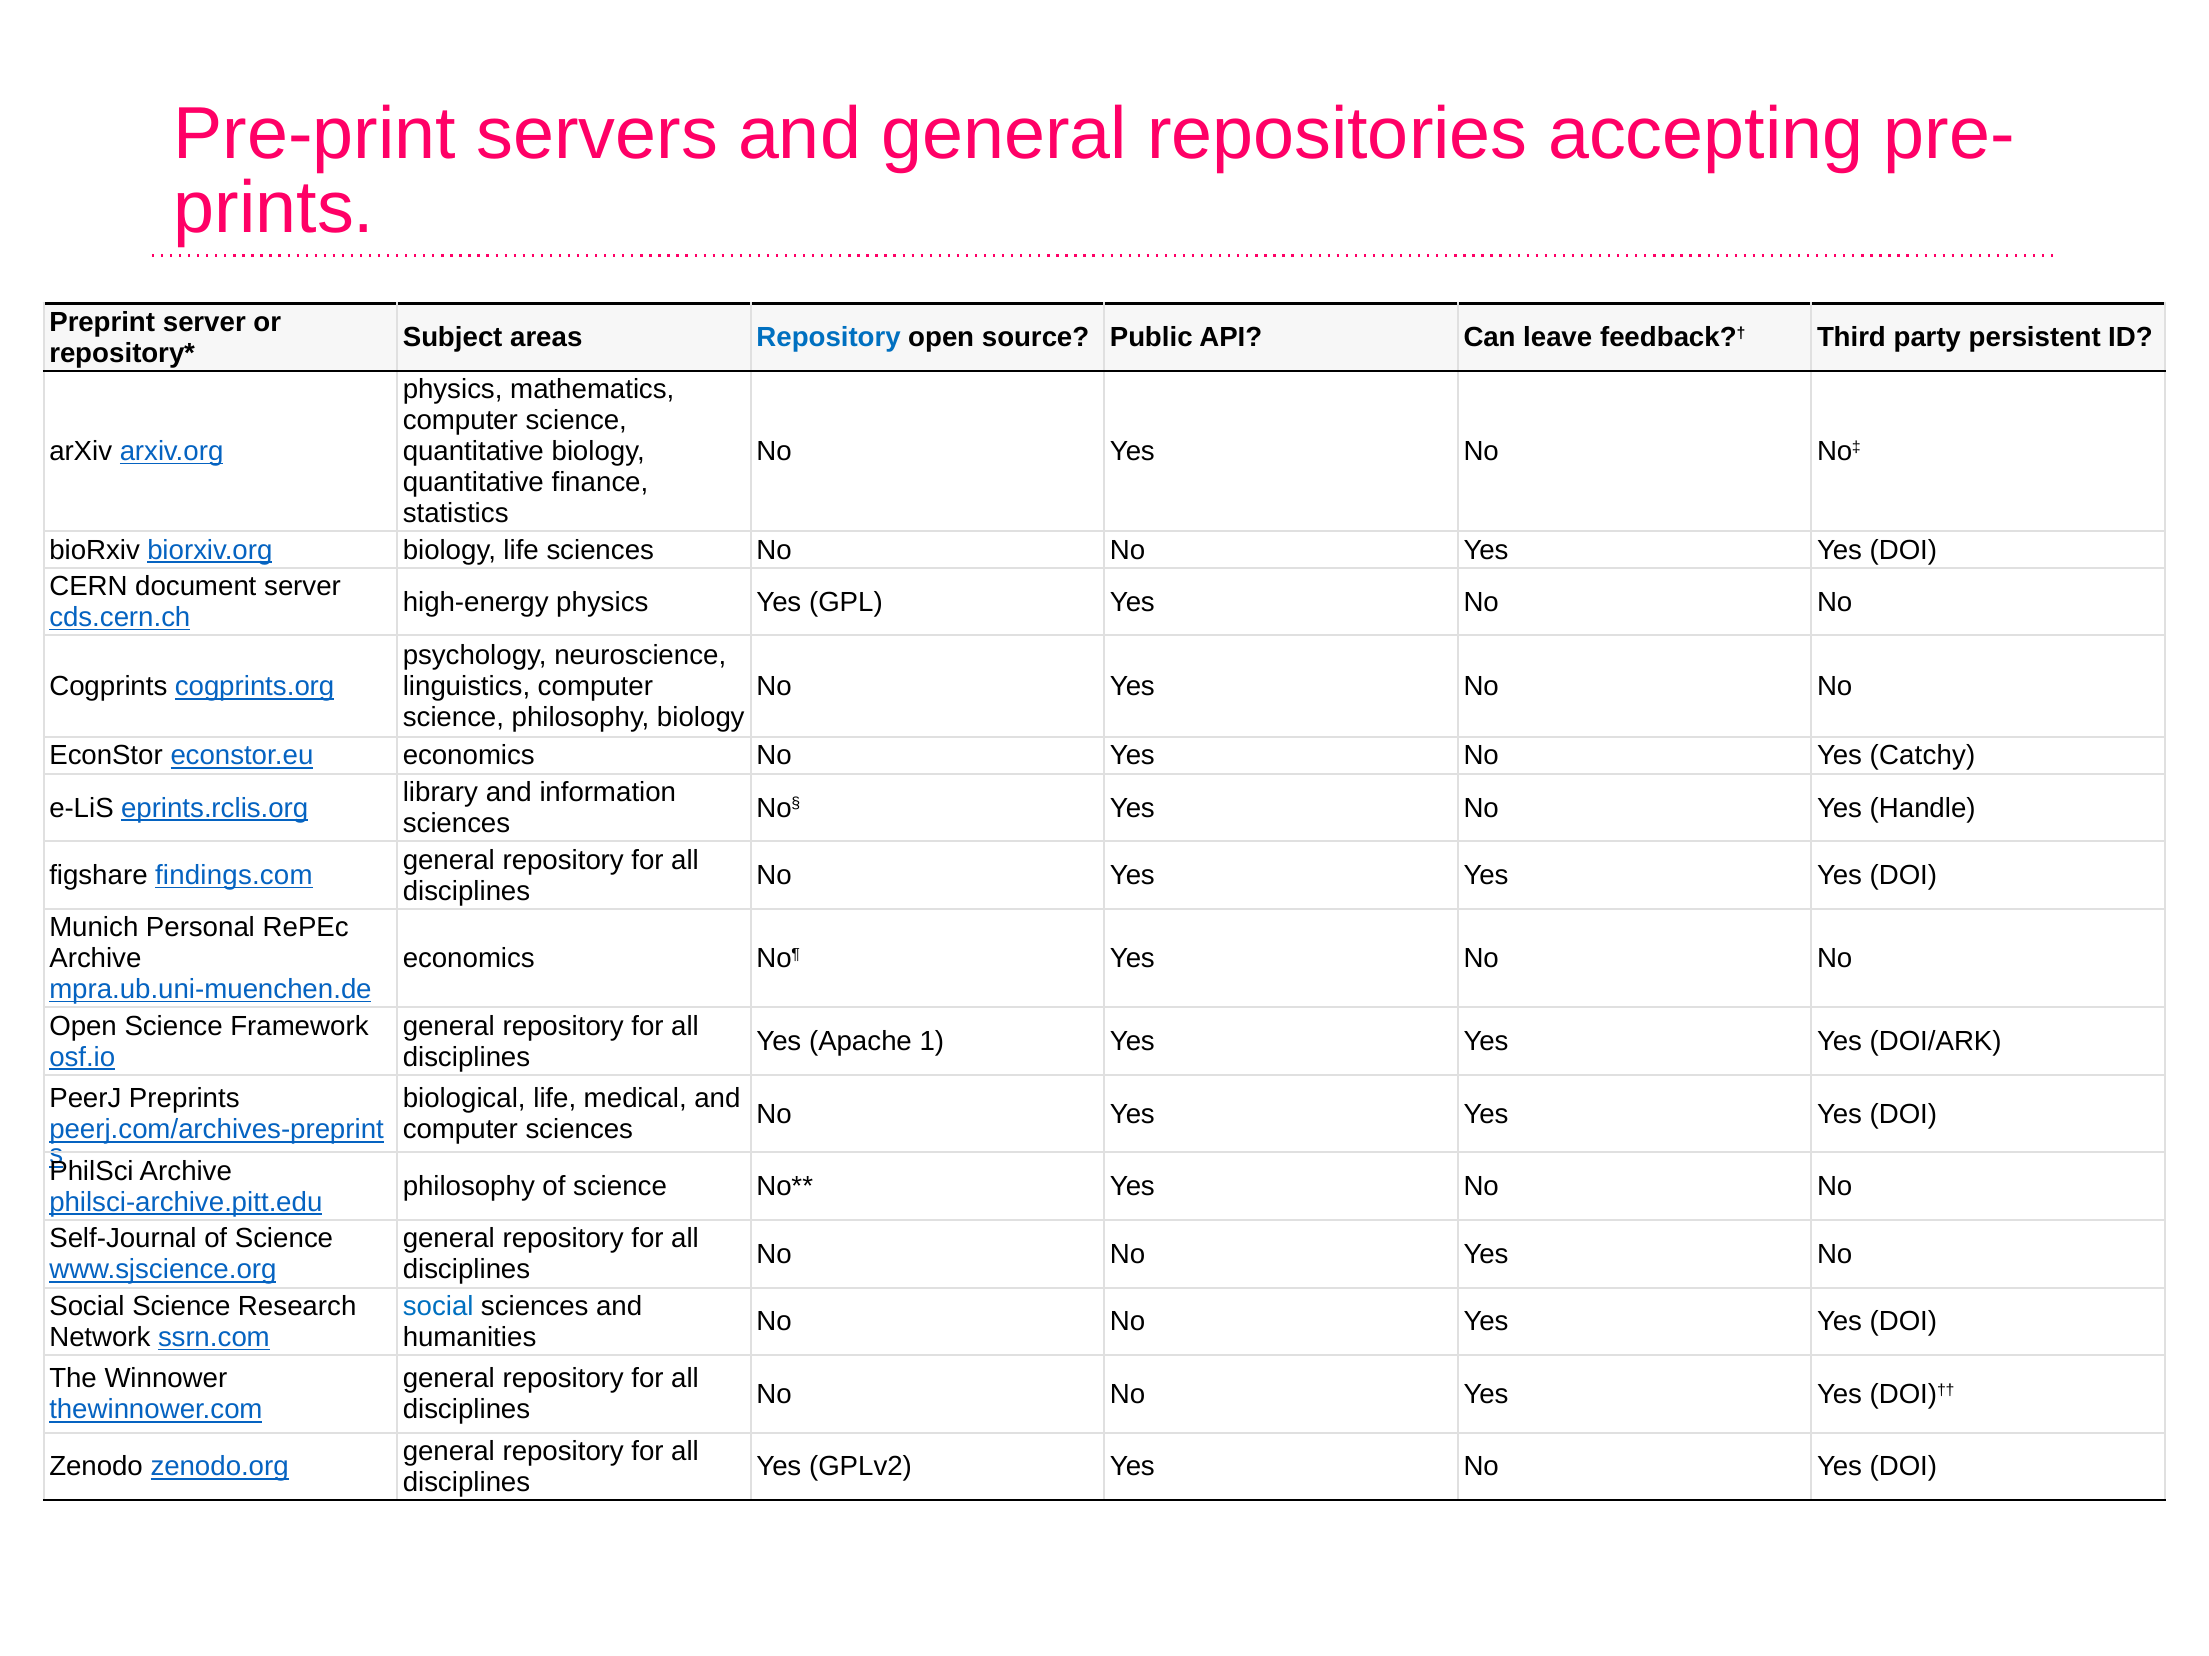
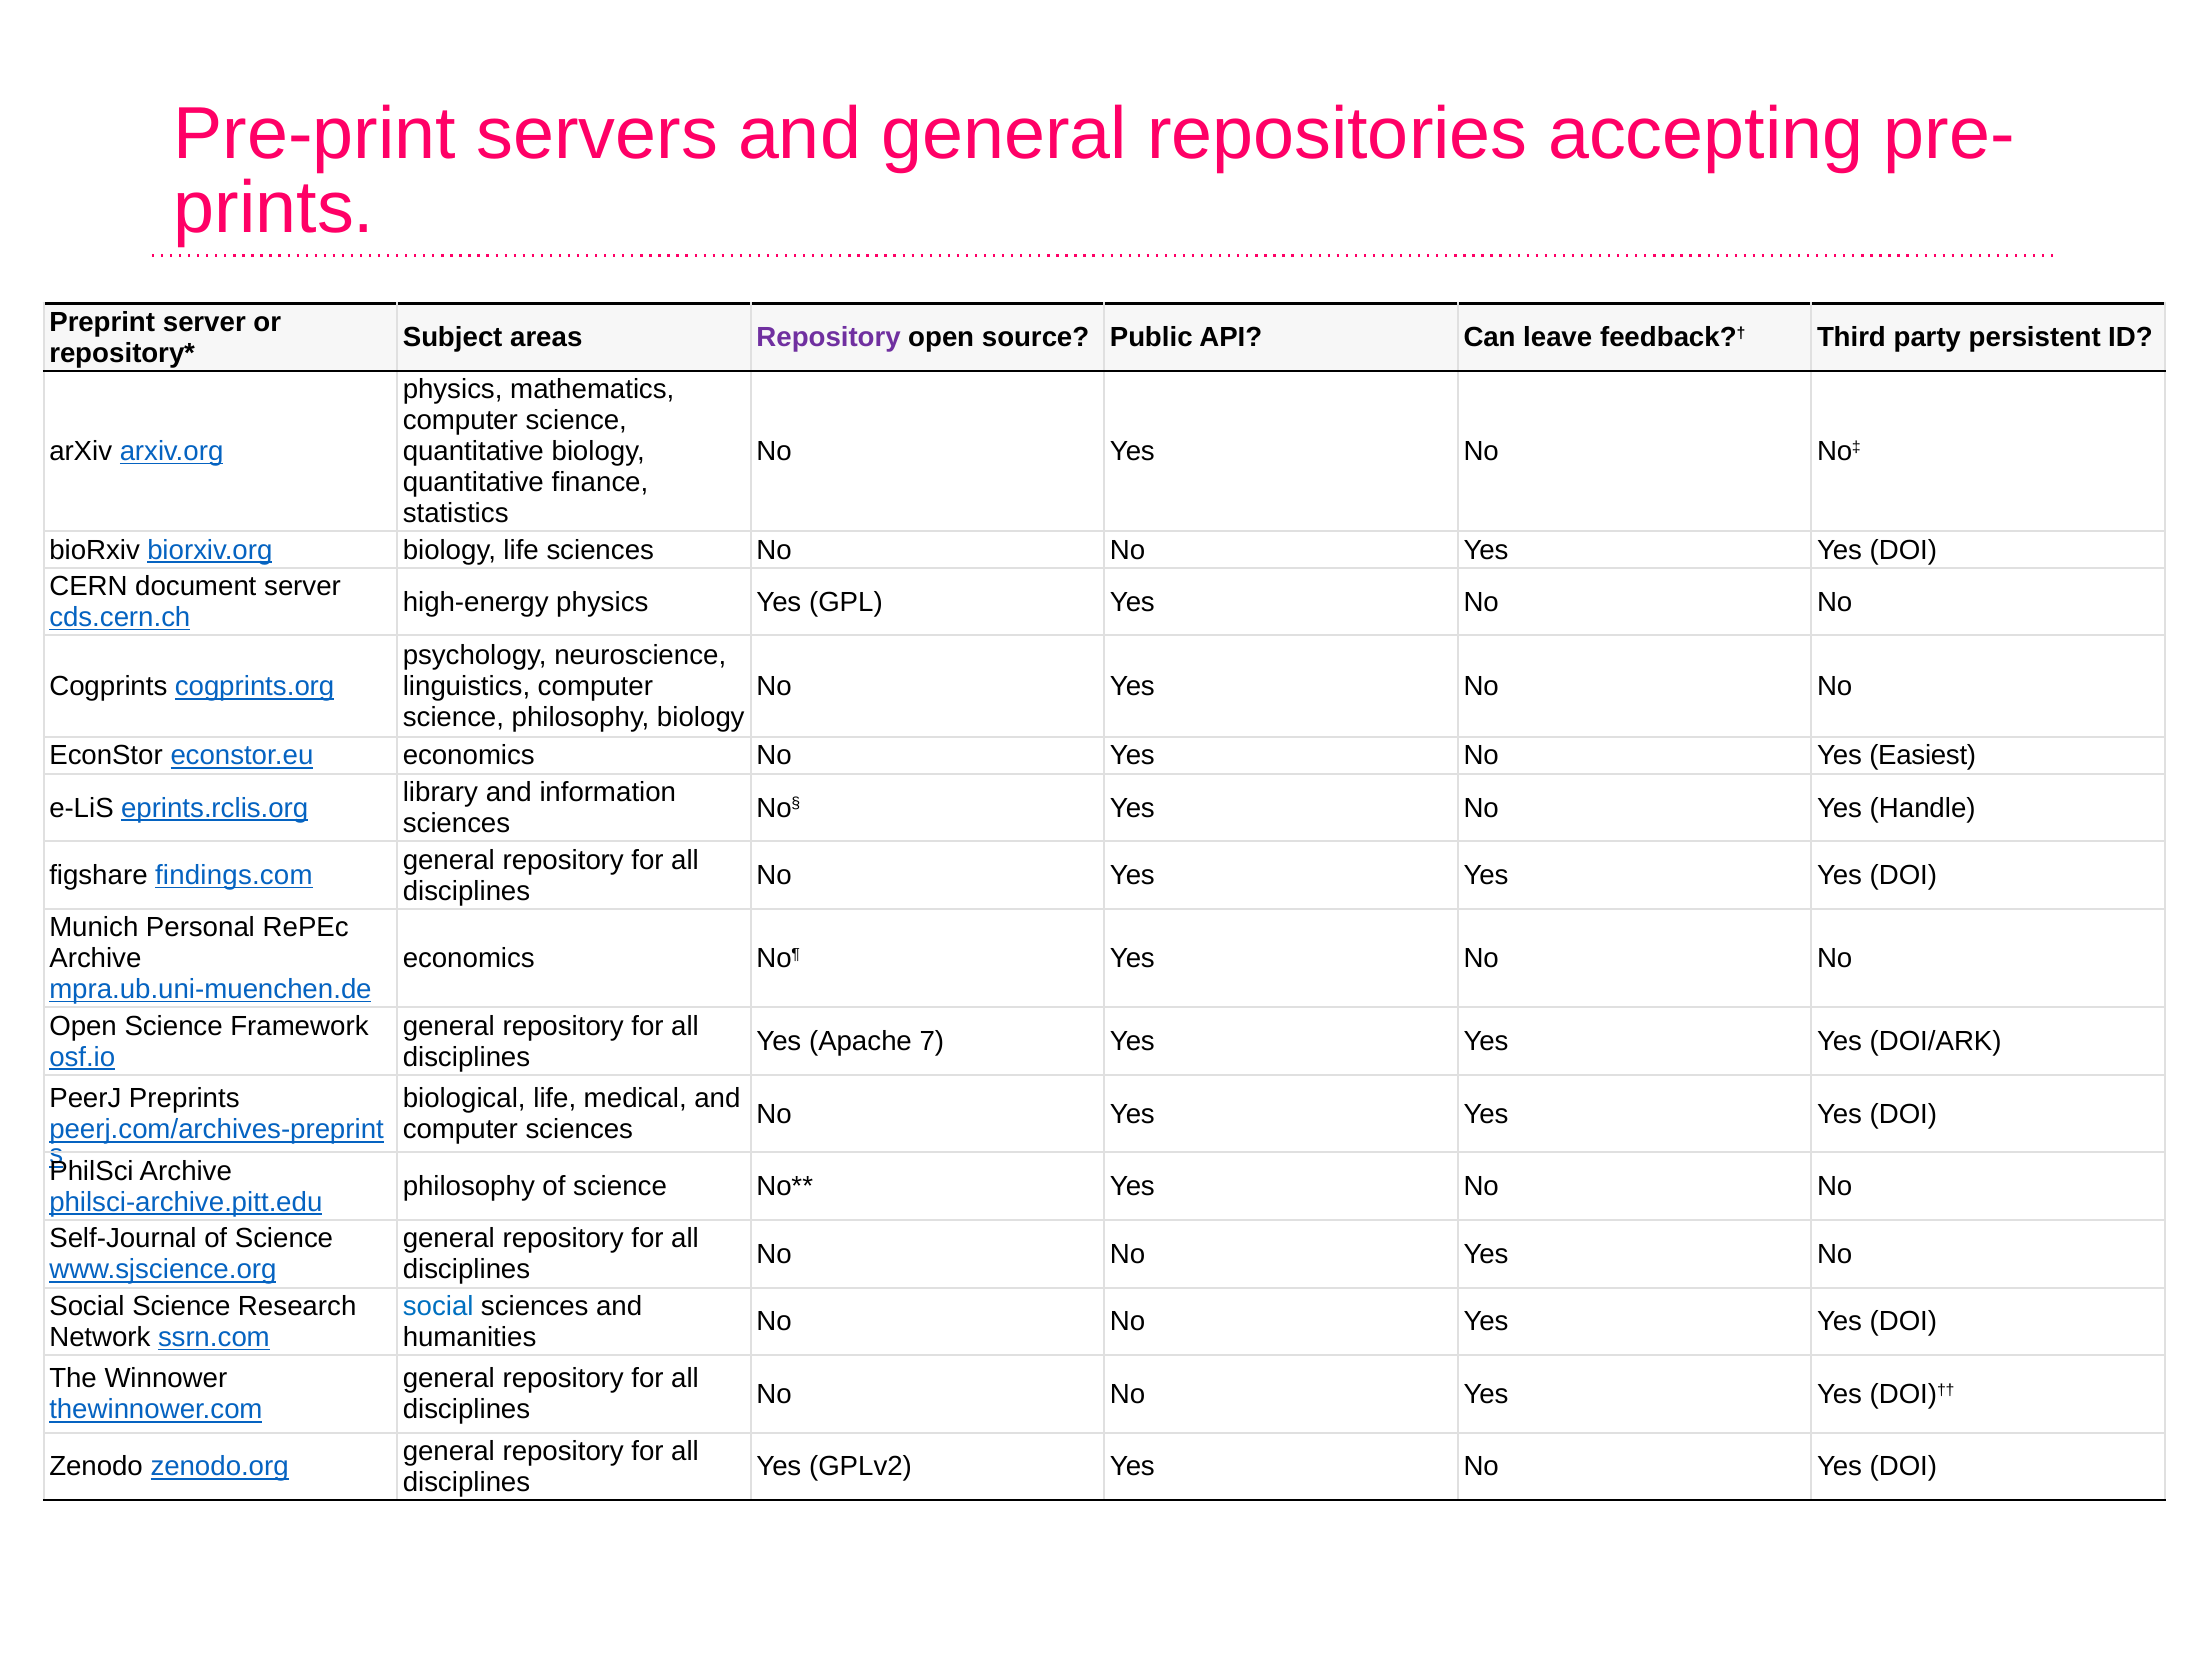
Repository colour: blue -> purple (829, 338)
Catchy: Catchy -> Easiest (1923, 756)
1: 1 -> 7 (932, 1042)
